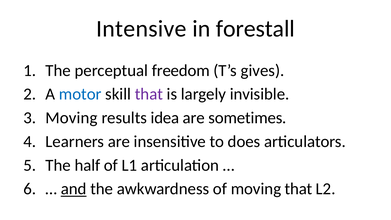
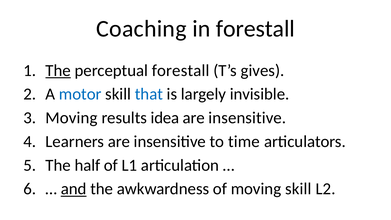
Intensive: Intensive -> Coaching (141, 29)
The underline: none -> present (58, 70)
perceptual freedom: freedom -> forestall (181, 70)
that colour: purple -> blue (149, 94)
sometimes: sometimes -> insensitive (247, 118)
does: does -> time (244, 141)
moving that: that -> skill (298, 189)
